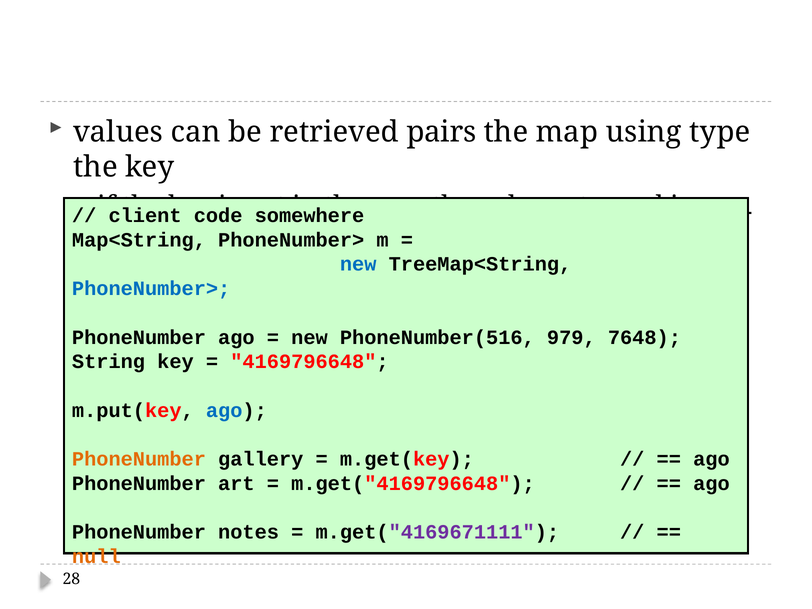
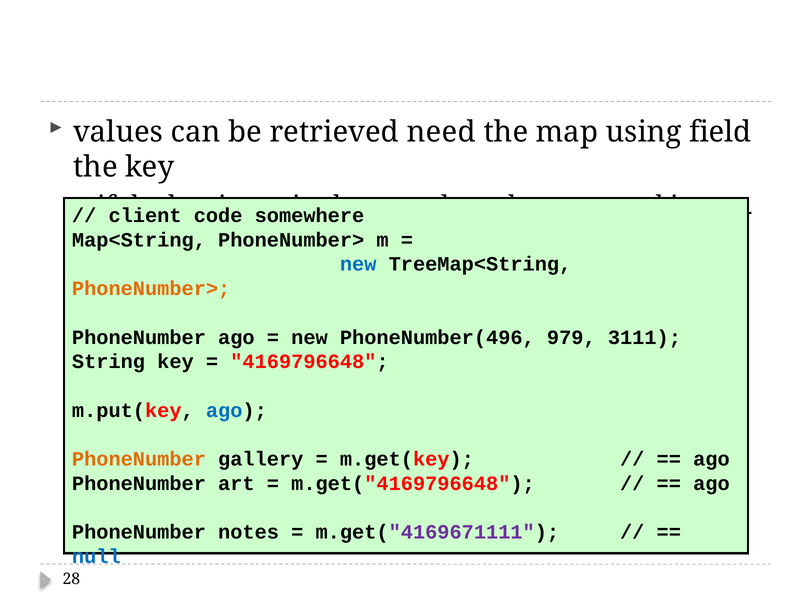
pairs: pairs -> need (441, 132)
type: type -> field (720, 132)
PhoneNumber> colour: blue -> orange (151, 289)
PhoneNumber(516: PhoneNumber(516 -> PhoneNumber(496 (437, 337)
7648: 7648 -> 3111 (644, 337)
null colour: orange -> blue (96, 557)
